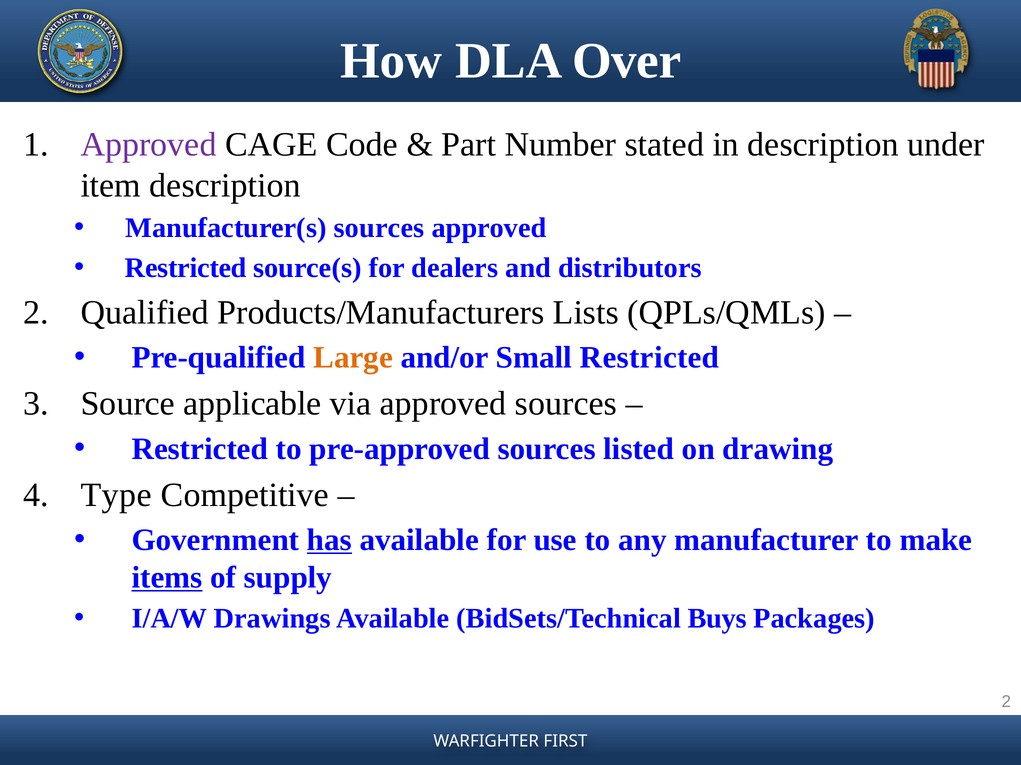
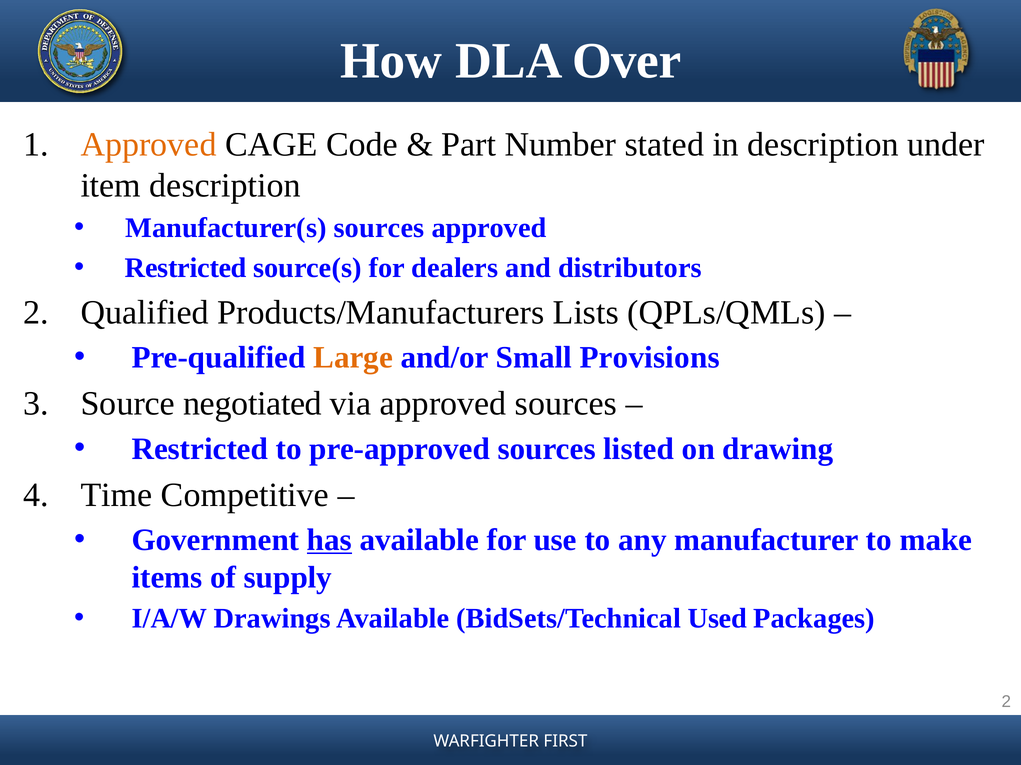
Approved colour: purple -> orange (149, 145)
Small Restricted: Restricted -> Provisions (650, 358)
applicable: applicable -> negotiated (253, 404)
Type: Type -> Time (116, 495)
items underline: present -> none (167, 578)
Buys: Buys -> Used (717, 619)
